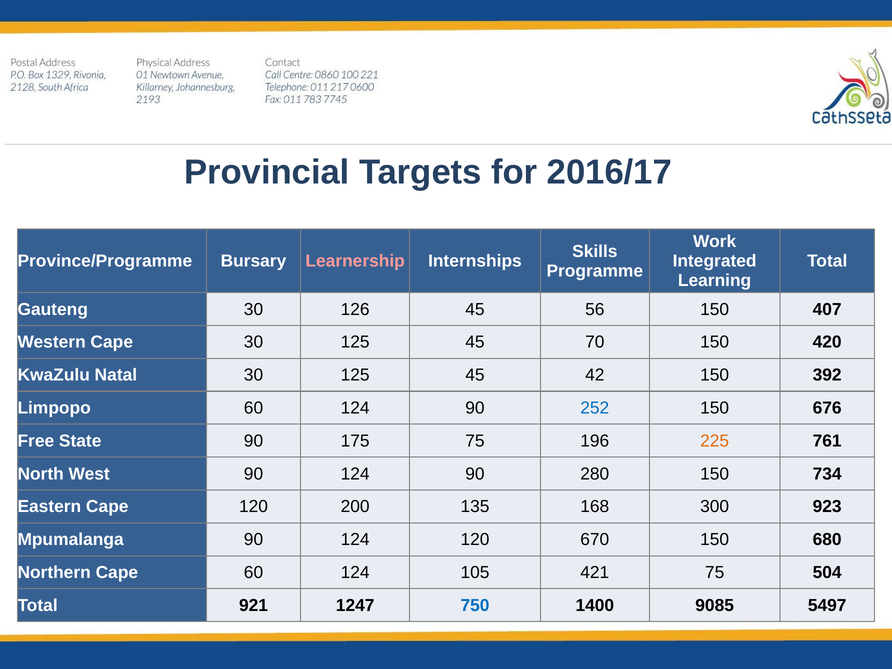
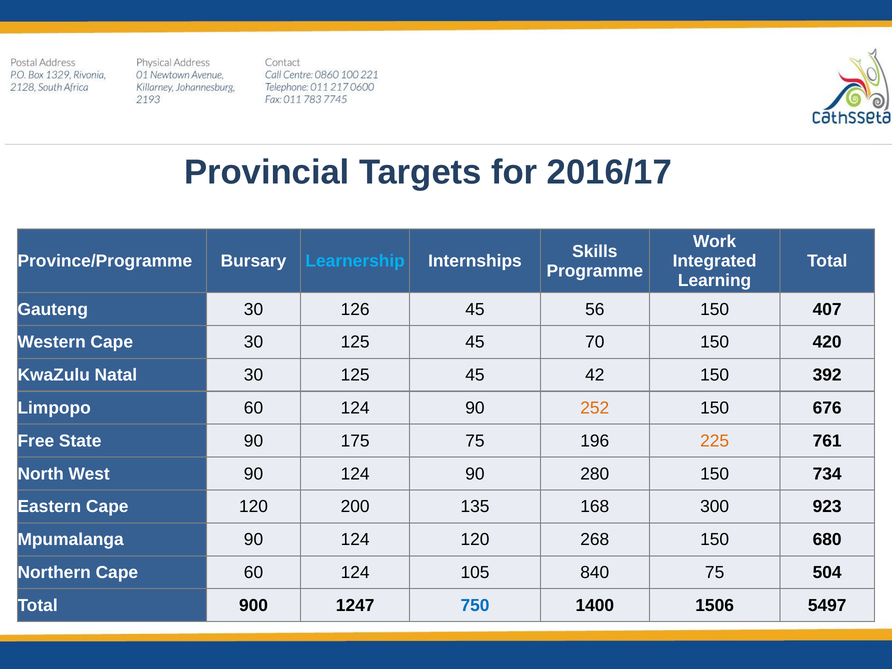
Learnership colour: pink -> light blue (355, 261)
252 colour: blue -> orange (595, 408)
670: 670 -> 268 (595, 540)
421: 421 -> 840 (595, 573)
921: 921 -> 900 (253, 605)
9085: 9085 -> 1506 (715, 605)
